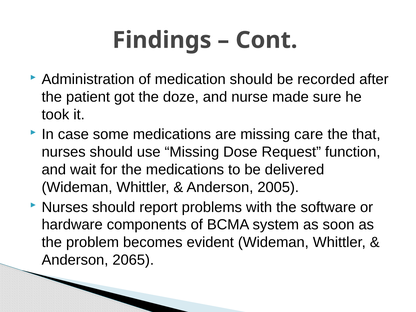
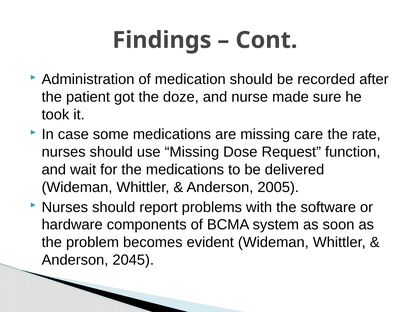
that: that -> rate (366, 134)
2065: 2065 -> 2045 (133, 260)
